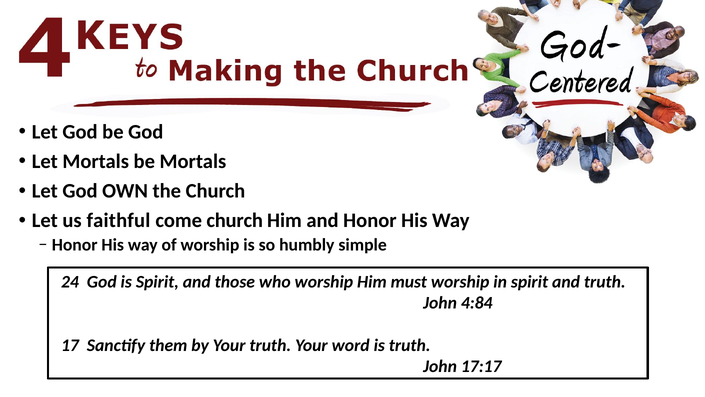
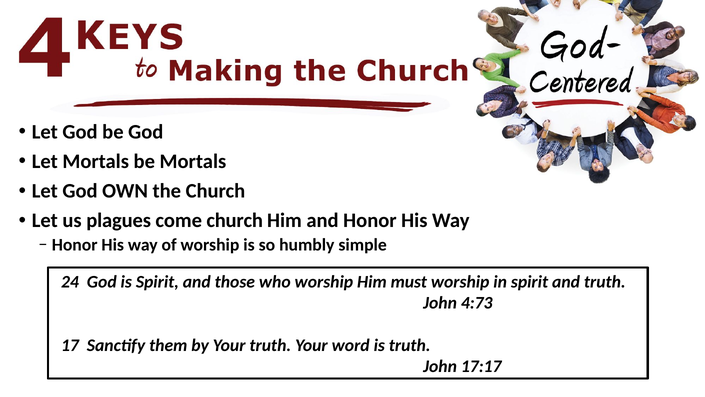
faithful: faithful -> plagues (119, 220)
4:84: 4:84 -> 4:73 (477, 303)
